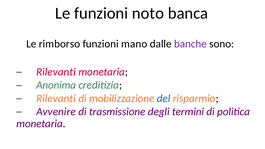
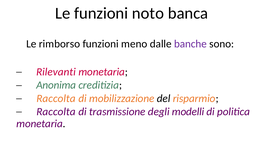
mano: mano -> meno (134, 44)
Rilevanti: Rilevanti -> Raccolta (56, 98)
del colour: blue -> black (164, 98)
Avvenire: Avvenire -> Raccolta (56, 112)
termini: termini -> modelli (188, 112)
